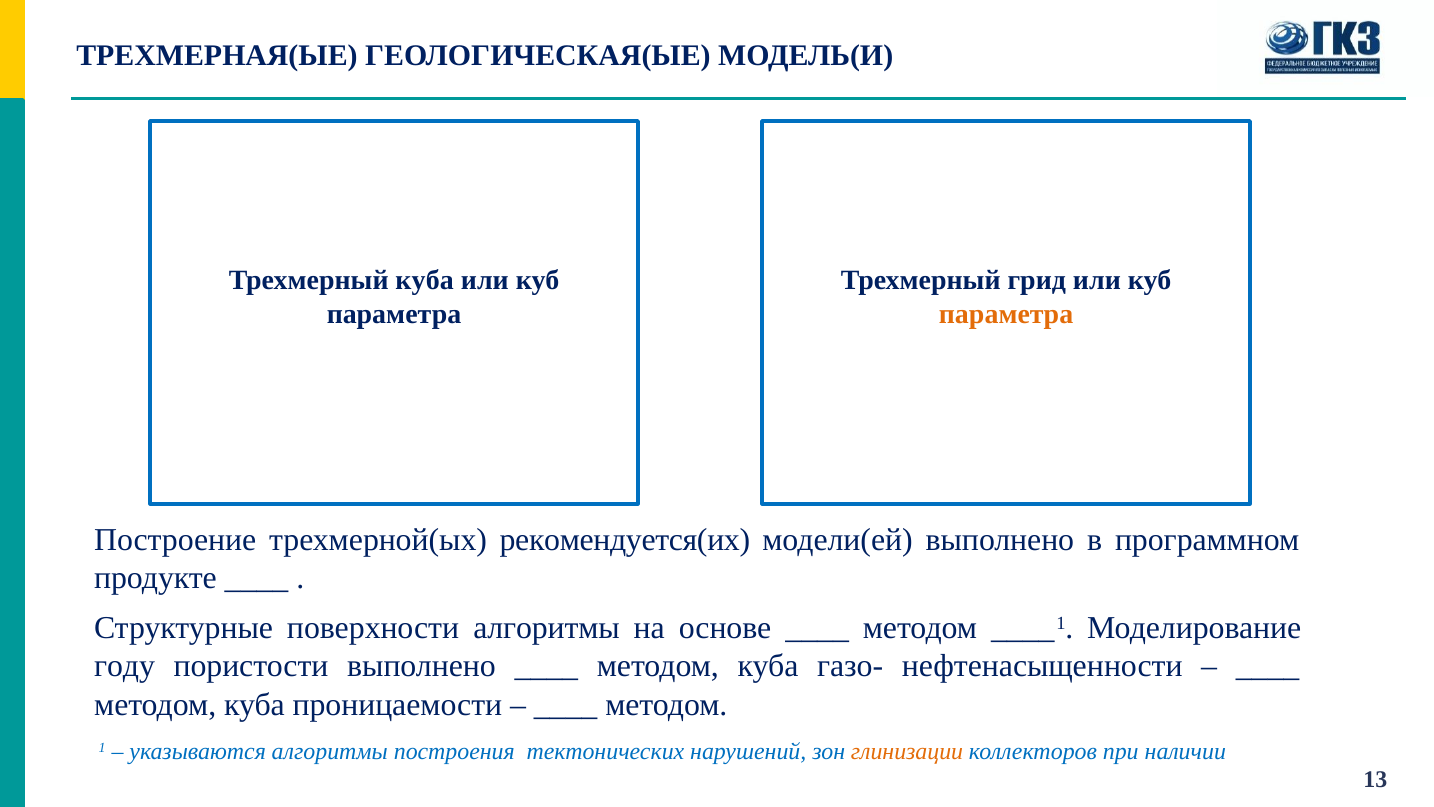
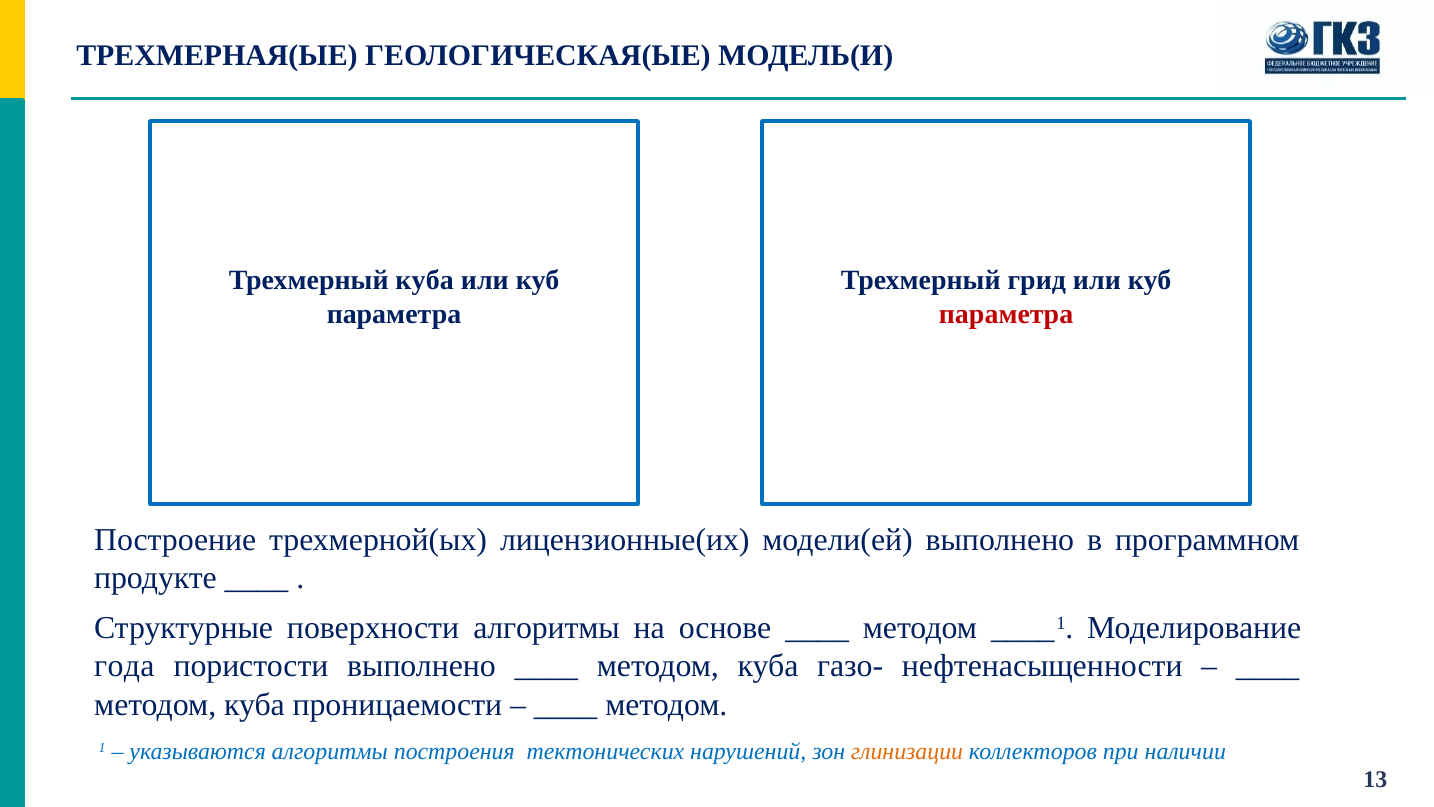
параметра colour: orange -> red (1006, 314)
рекомендуется(их: рекомендуется(их -> лицензионные(их (625, 540)
году: году -> года (124, 666)
